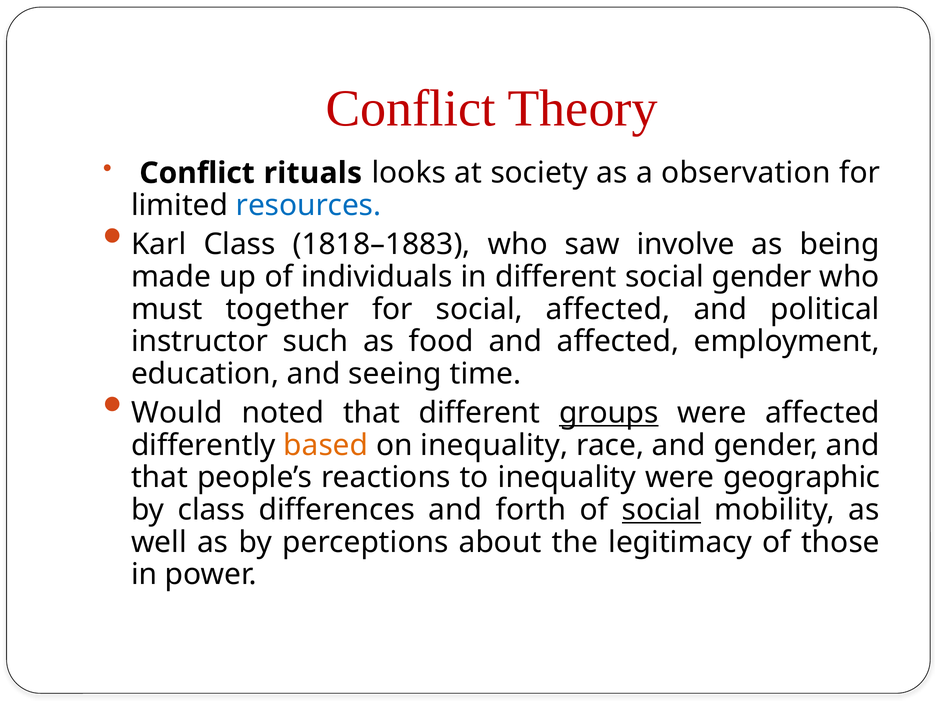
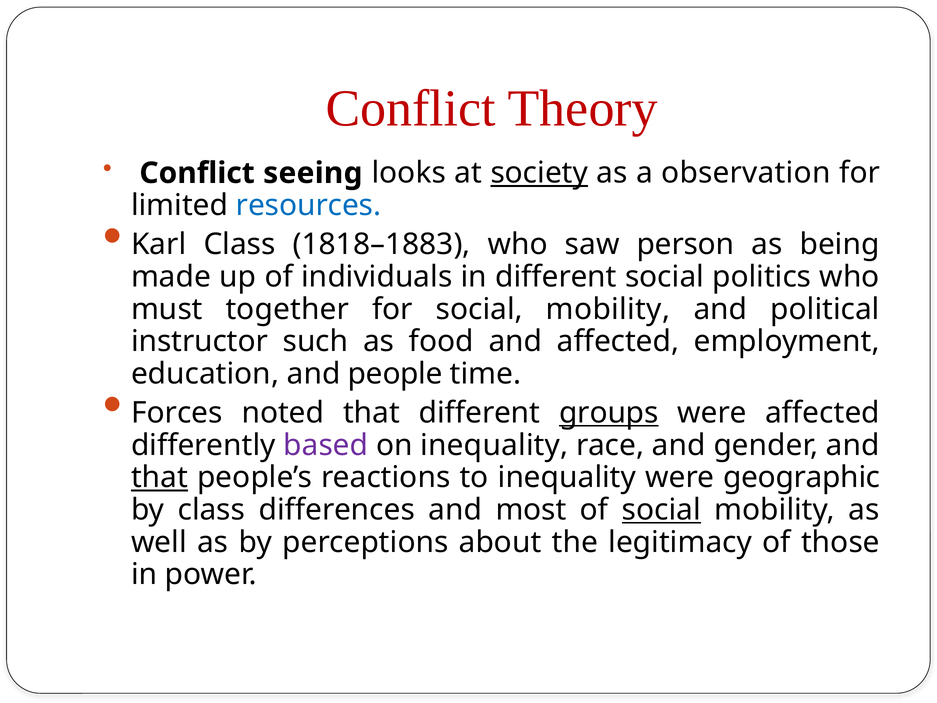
rituals: rituals -> seeing (313, 173)
society underline: none -> present (539, 173)
involve: involve -> person (686, 244)
social gender: gender -> politics (762, 277)
for social affected: affected -> mobility (608, 309)
seeing: seeing -> people (395, 374)
Would: Would -> Forces (177, 413)
based colour: orange -> purple (326, 445)
that underline: none -> present (159, 477)
forth: forth -> most (531, 510)
